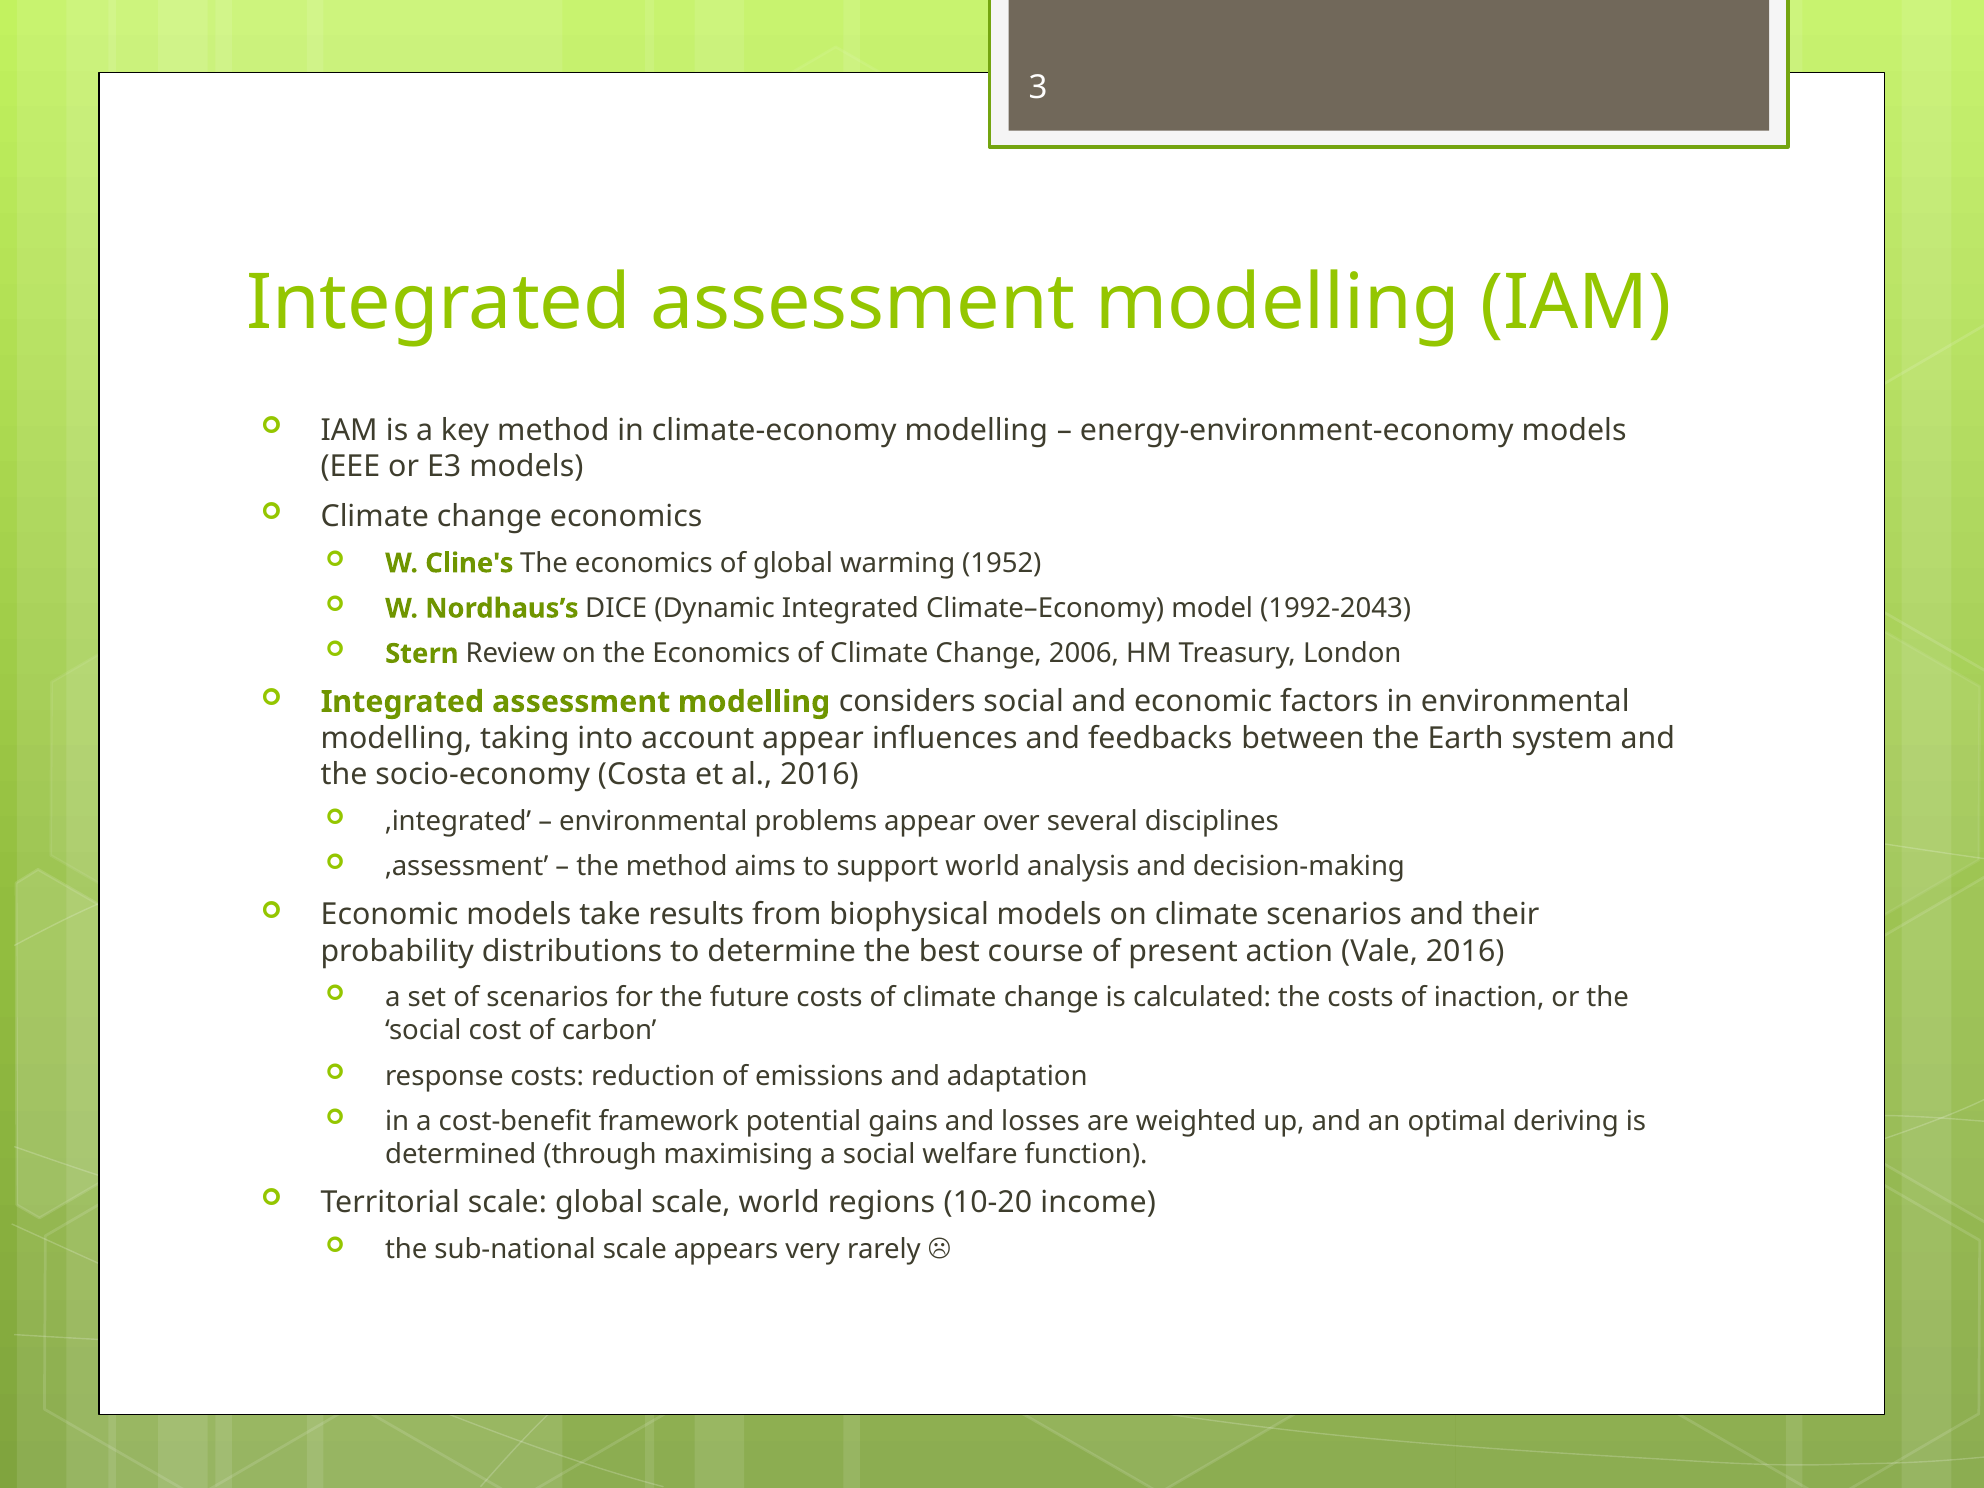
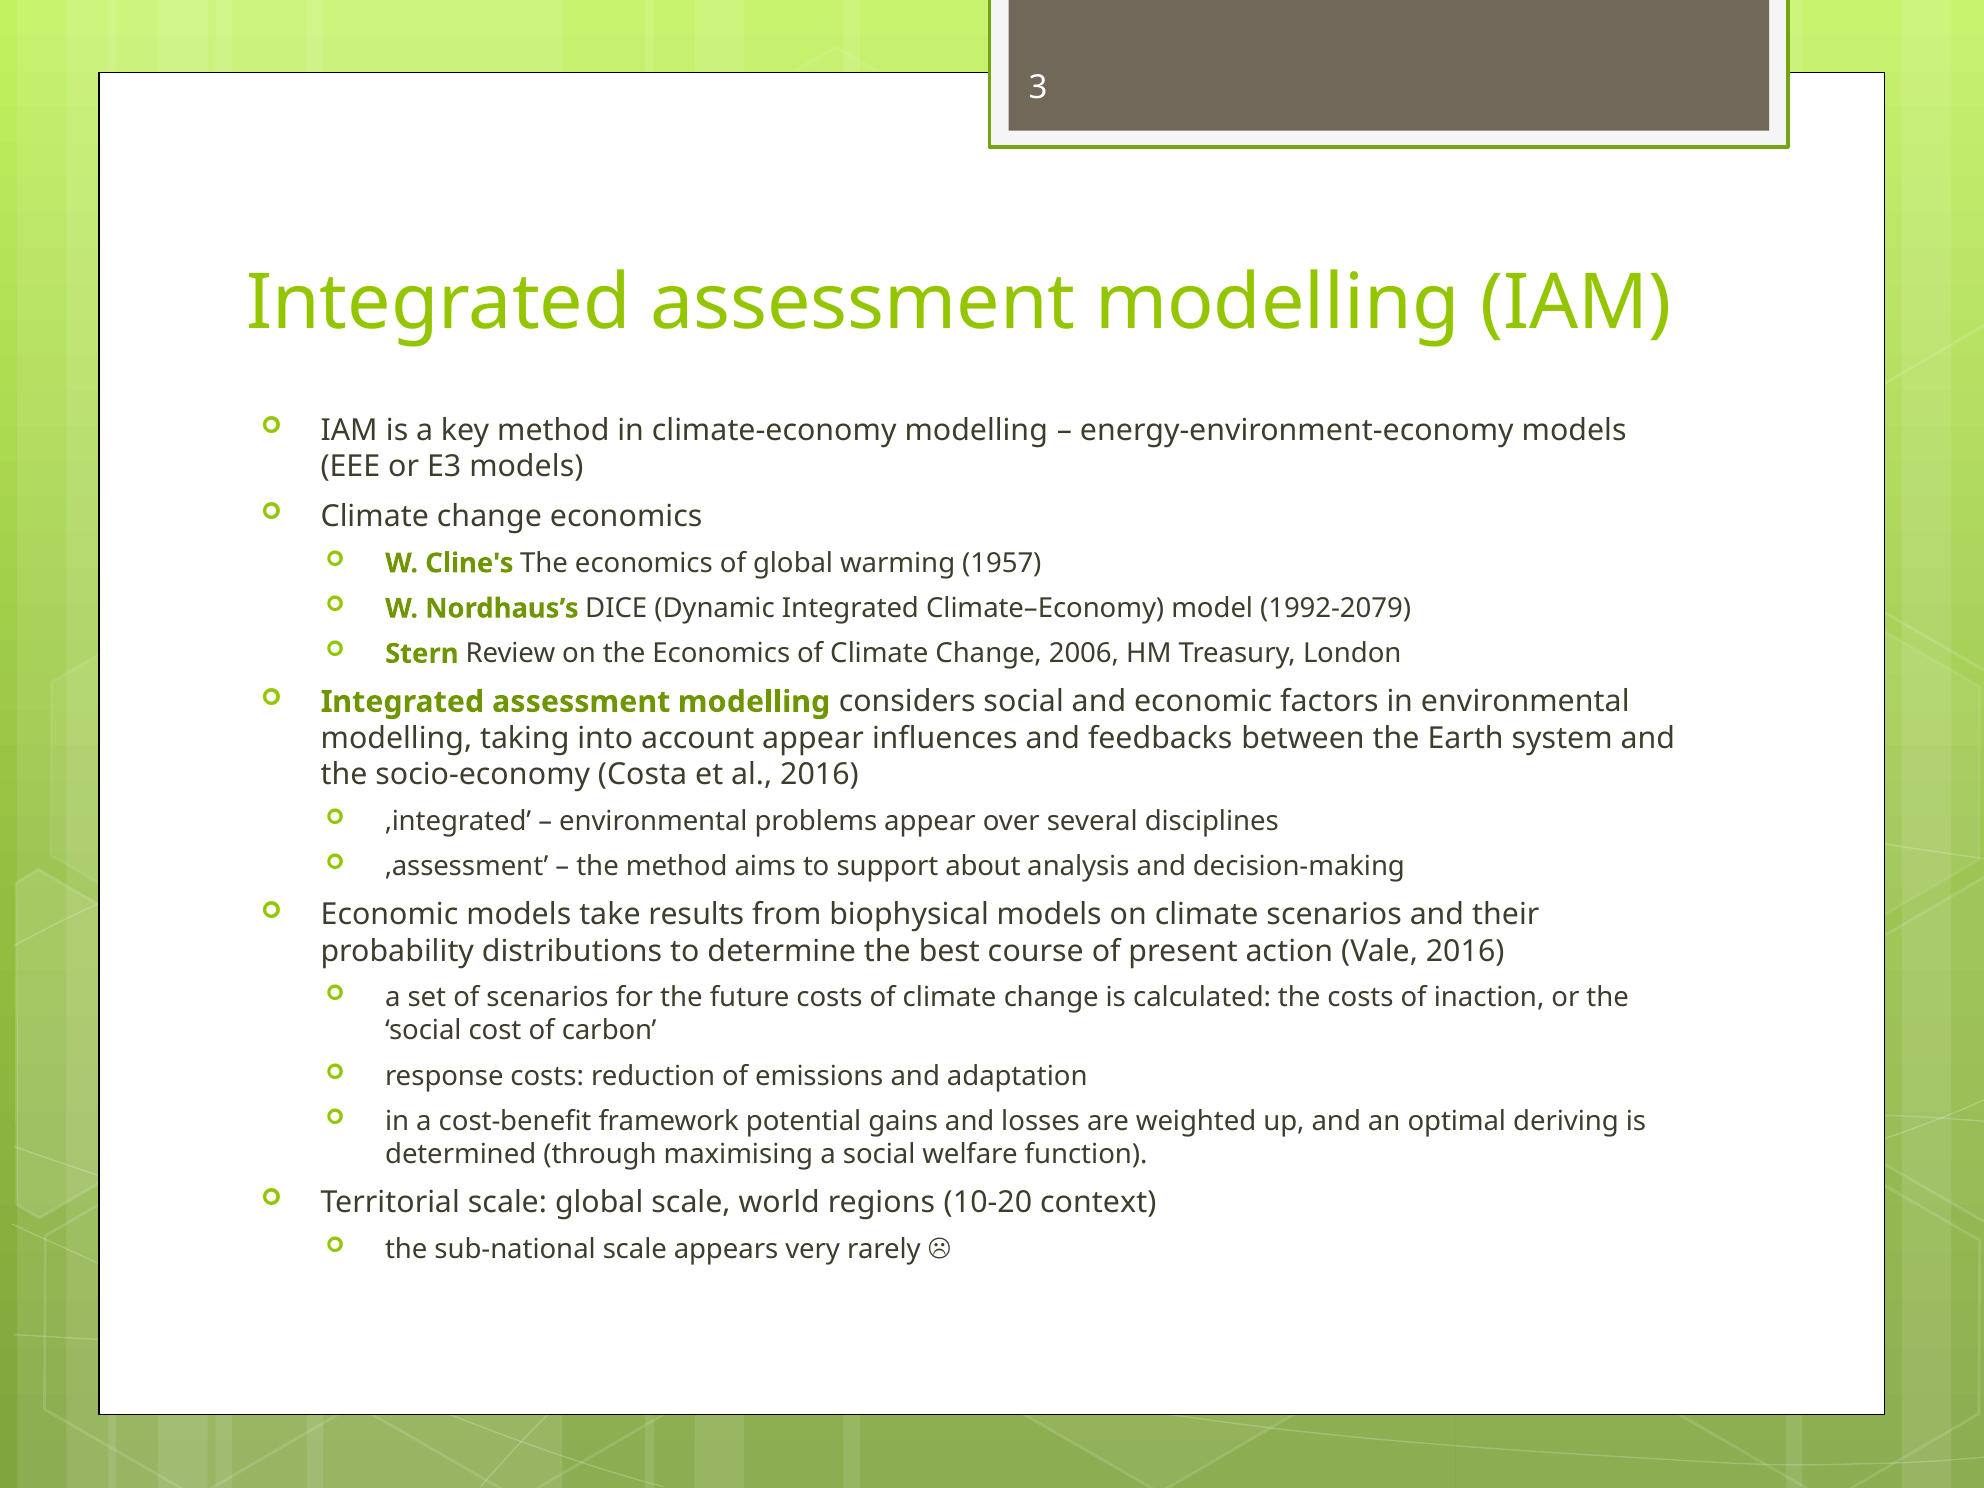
1952: 1952 -> 1957 (1002, 563)
1992-2043: 1992-2043 -> 1992-2079 (1336, 608)
support world: world -> about (983, 867)
income: income -> context (1098, 1203)
